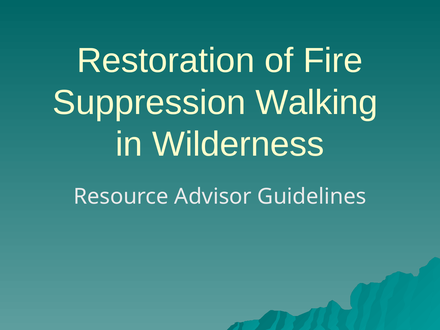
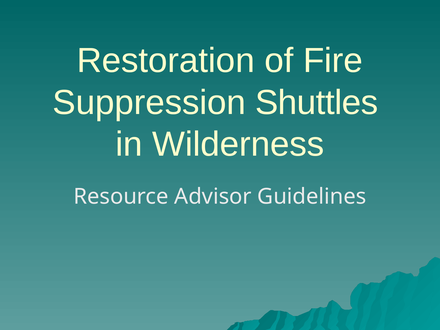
Walking: Walking -> Shuttles (317, 103)
